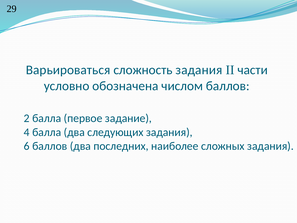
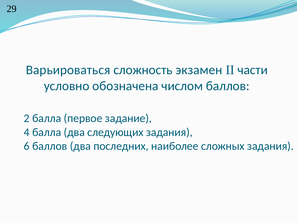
сложность задания: задания -> экзамен (199, 70)
